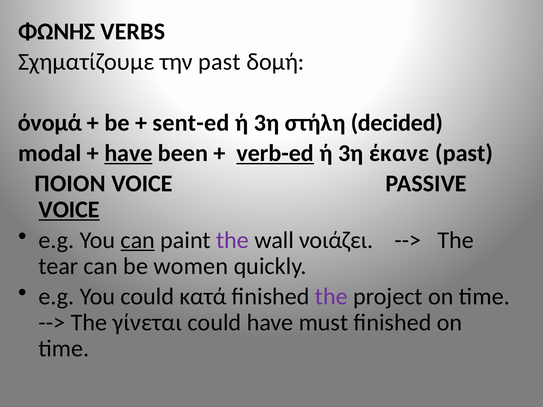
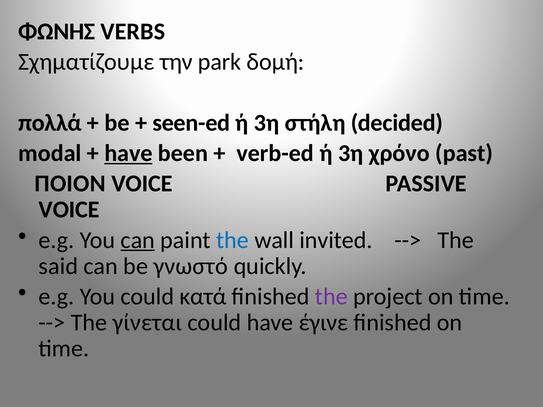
την past: past -> park (220, 62)
όνομά: όνομά -> πολλά (50, 123)
sent-ed: sent-ed -> seen-ed (191, 123)
verb-ed underline: present -> none (275, 153)
έκανε: έκανε -> χρόνο (399, 153)
VOICE underline: present -> none (69, 210)
the colour: purple -> blue (233, 240)
νοιάζει: νοιάζει -> invited (336, 240)
tear: tear -> said (58, 266)
women: women -> γνωστό (191, 266)
must: must -> έγινε (324, 323)
